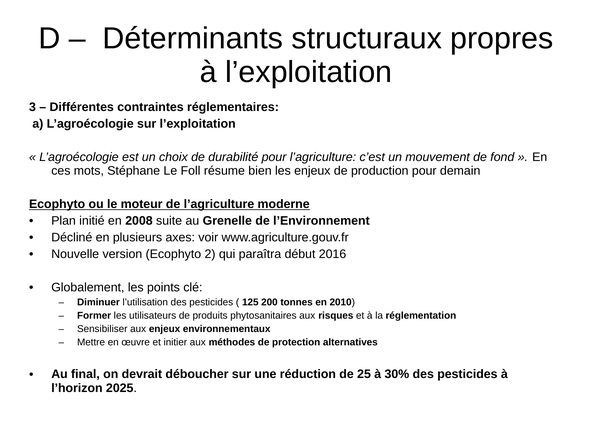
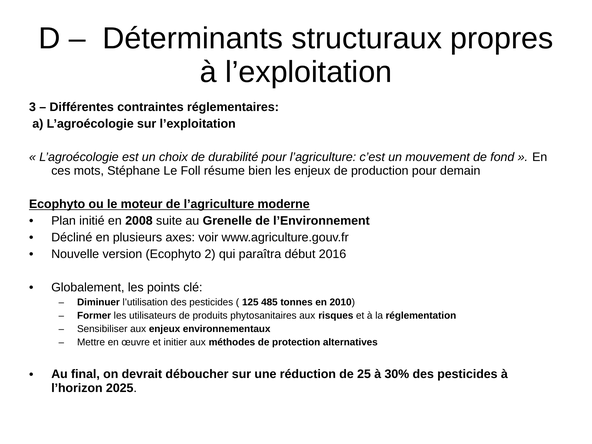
200: 200 -> 485 (269, 302)
